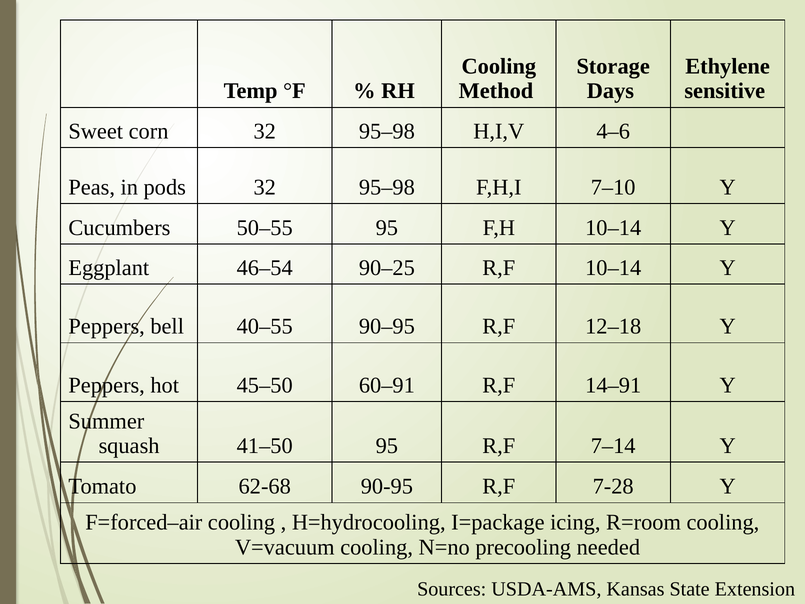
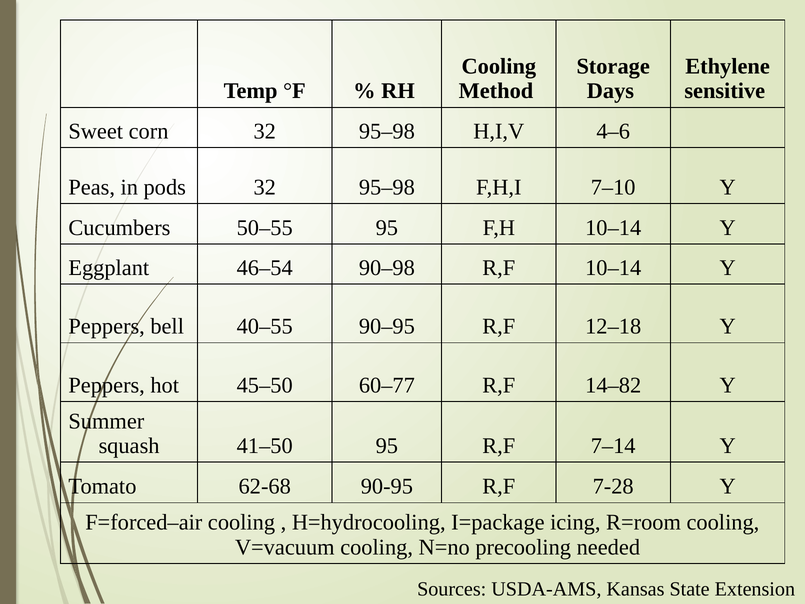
90–25: 90–25 -> 90–98 (387, 268)
60–91: 60–91 -> 60–77 (387, 385)
14–91: 14–91 -> 14–82 (613, 385)
